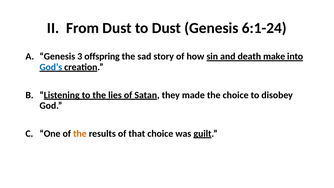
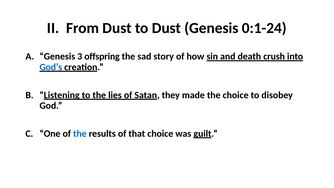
6:1-24: 6:1-24 -> 0:1-24 (264, 28)
make: make -> crush (274, 56)
the colour: orange -> blue (80, 134)
